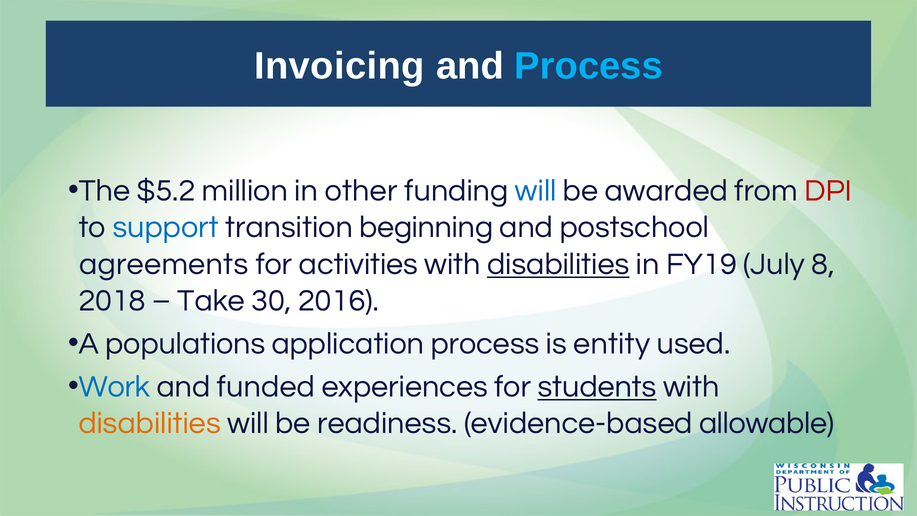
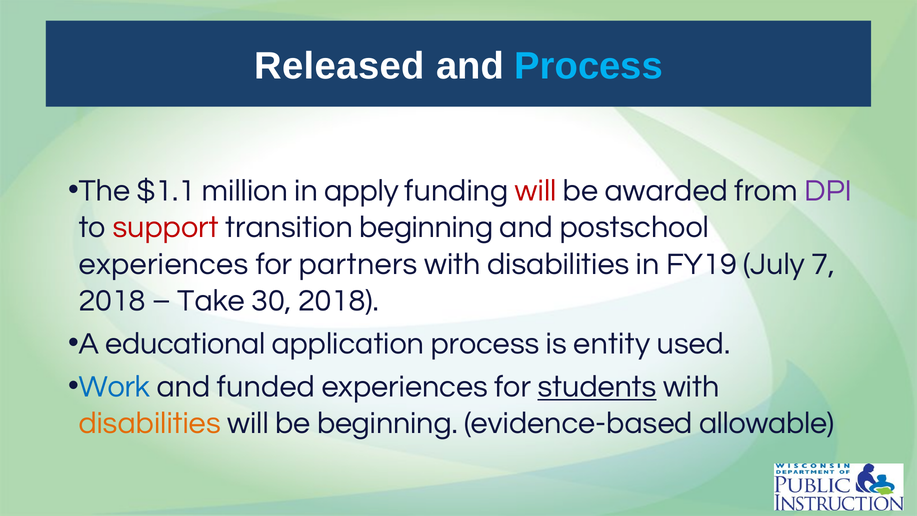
Invoicing: Invoicing -> Released (339, 66)
$5.2: $5.2 -> $1.1 (166, 191)
other: other -> apply (361, 191)
will colour: blue -> red (536, 191)
DPI colour: red -> purple (828, 191)
support colour: blue -> red (166, 227)
agreements: agreements -> experiences (164, 264)
activities: activities -> partners (358, 264)
disabilities underline: present -> none (558, 264)
8: 8 -> 7 (823, 264)
30 2016: 2016 -> 2018 (339, 301)
populations: populations -> educational (185, 344)
be readiness: readiness -> beginning (387, 423)
